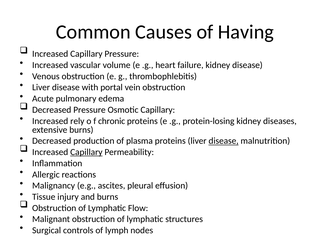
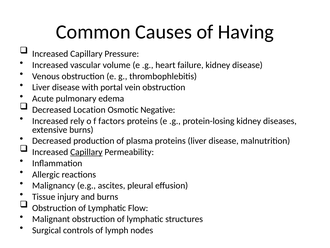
Decreased Pressure: Pressure -> Location (89, 110)
Osmotic Capillary: Capillary -> Negative (158, 110)
chronic: chronic -> factors (112, 121)
disease underline: present -> none (224, 141)
